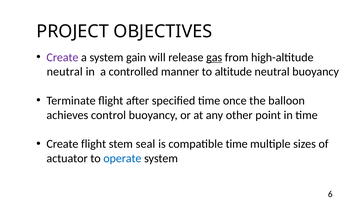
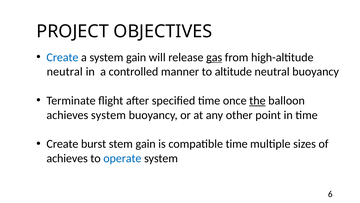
Create colour: purple -> blue (62, 57)
the underline: none -> present (257, 100)
achieves control: control -> system (108, 115)
Create flight: flight -> burst (94, 144)
stem seal: seal -> gain (146, 144)
actuator: actuator -> achieves (67, 158)
